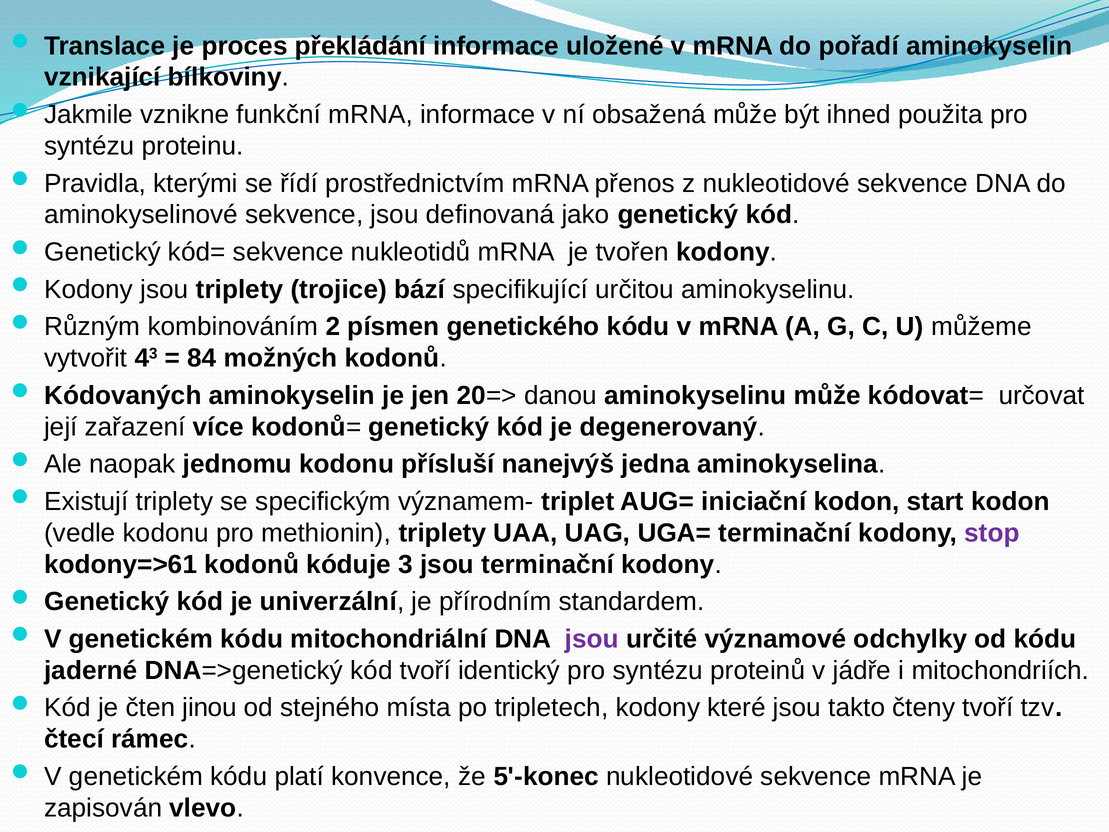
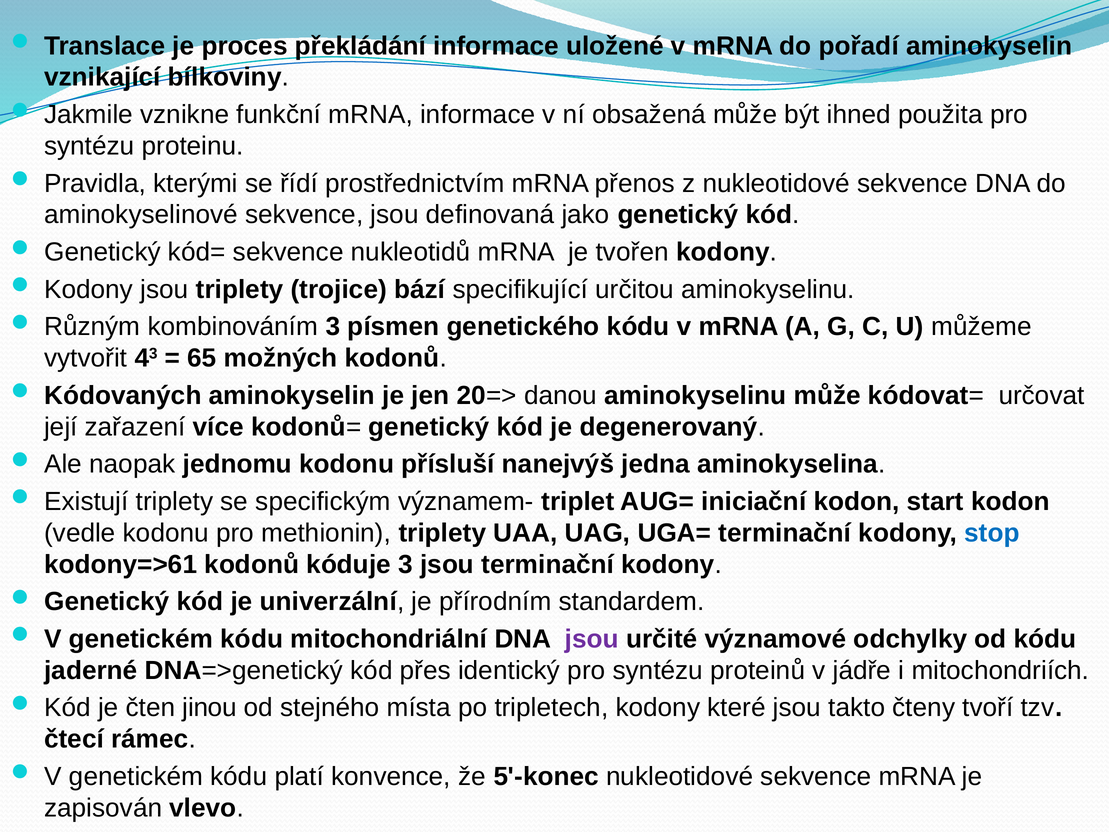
kombinováním 2: 2 -> 3 (333, 327)
84: 84 -> 65 (202, 358)
stop colour: purple -> blue (992, 533)
kód tvoří: tvoří -> přes (425, 670)
